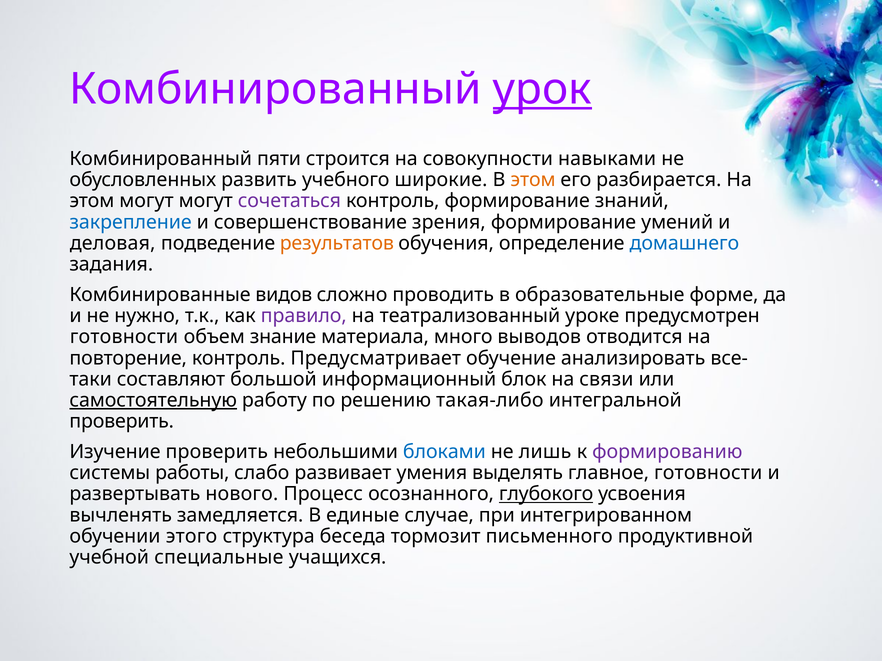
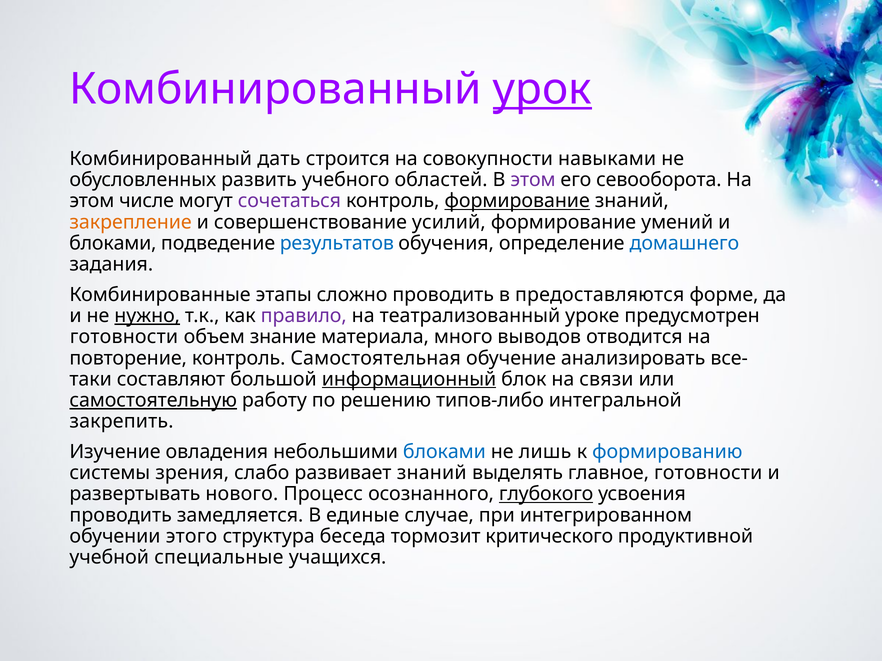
пяти: пяти -> дать (279, 159)
широкие: широкие -> областей (441, 180)
этом colour: orange -> purple (533, 180)
разбирается: разбирается -> севооборота (659, 180)
этом могут: могут -> числе (147, 201)
формирование underline: none -> present (517, 201)
закрепление colour: blue -> orange (131, 222)
зрения: зрения -> усилий (449, 222)
деловая: деловая -> блоками (113, 243)
результатов colour: orange -> blue (337, 243)
видов: видов -> этапы (284, 295)
образовательные: образовательные -> предоставляются (600, 295)
нужно underline: none -> present (147, 316)
Предусматривает: Предусматривает -> Самостоятельная (376, 358)
информационный underline: none -> present (409, 379)
такая-либо: такая-либо -> типов-либо (490, 401)
проверить: проверить -> закрепить (121, 422)
Изучение проверить: проверить -> овладения (217, 452)
формированию colour: purple -> blue (667, 452)
работы: работы -> зрения (192, 473)
развивает умения: умения -> знаний (432, 473)
вычленять: вычленять -> проводить (121, 516)
письменного: письменного -> критического (549, 537)
